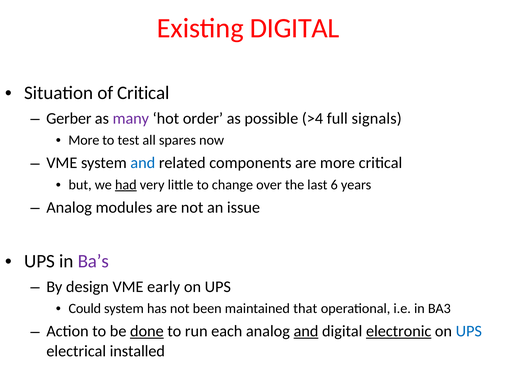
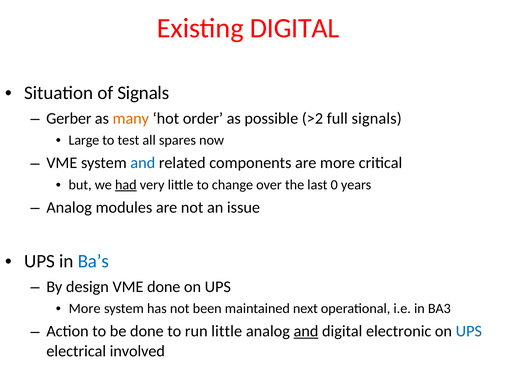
of Critical: Critical -> Signals (143, 93)
many colour: purple -> orange (131, 118)
>4: >4 -> >2 (313, 118)
More: More -> Large (84, 140)
6: 6 -> 0 (334, 185)
Ba’s colour: purple -> blue (93, 261)
VME early: early -> done (164, 287)
Could: Could -> More (85, 309)
that: that -> next (305, 309)
done underline: present -> none (147, 331)
run each: each -> little (227, 331)
electronic underline: present -> none (399, 331)
installed: installed -> involved (137, 351)
